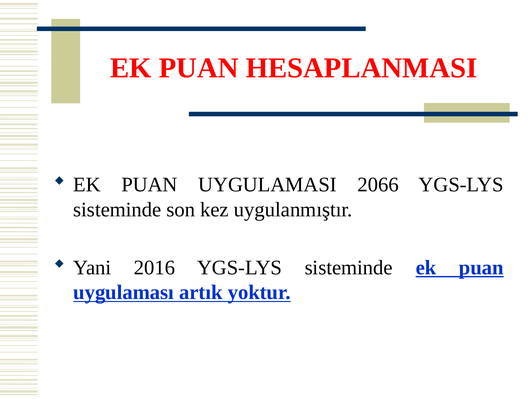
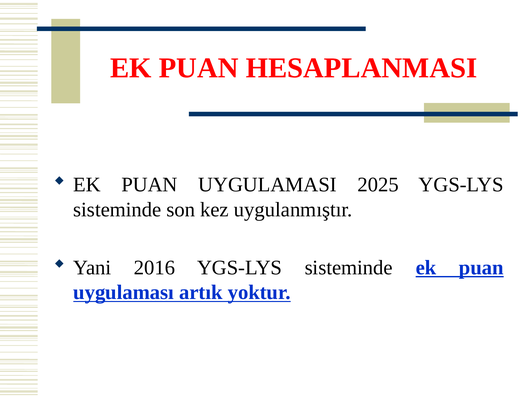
2066: 2066 -> 2025 (378, 184)
